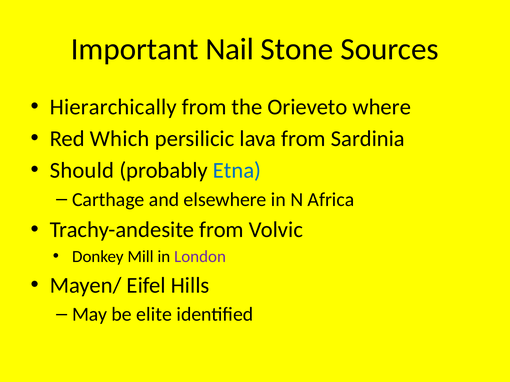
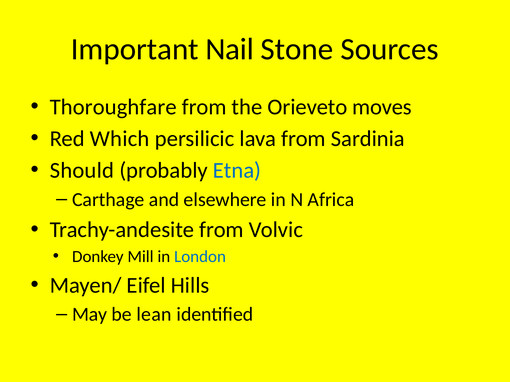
Hierarchically: Hierarchically -> Thoroughfare (113, 107)
where: where -> moves (382, 107)
London colour: purple -> blue (200, 257)
elite: elite -> lean (154, 315)
